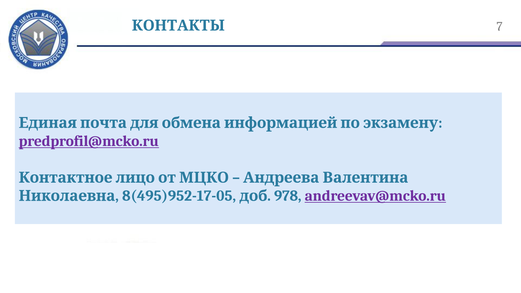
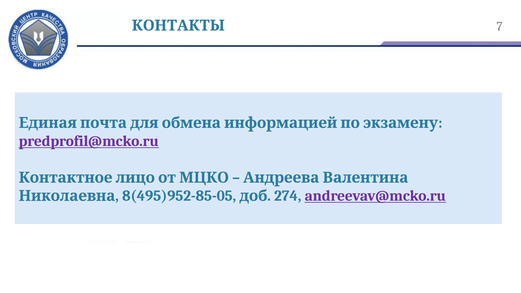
8(495)952-17-05: 8(495)952-17-05 -> 8(495)952-85-05 (179, 196)
978: 978 -> 274 (288, 196)
